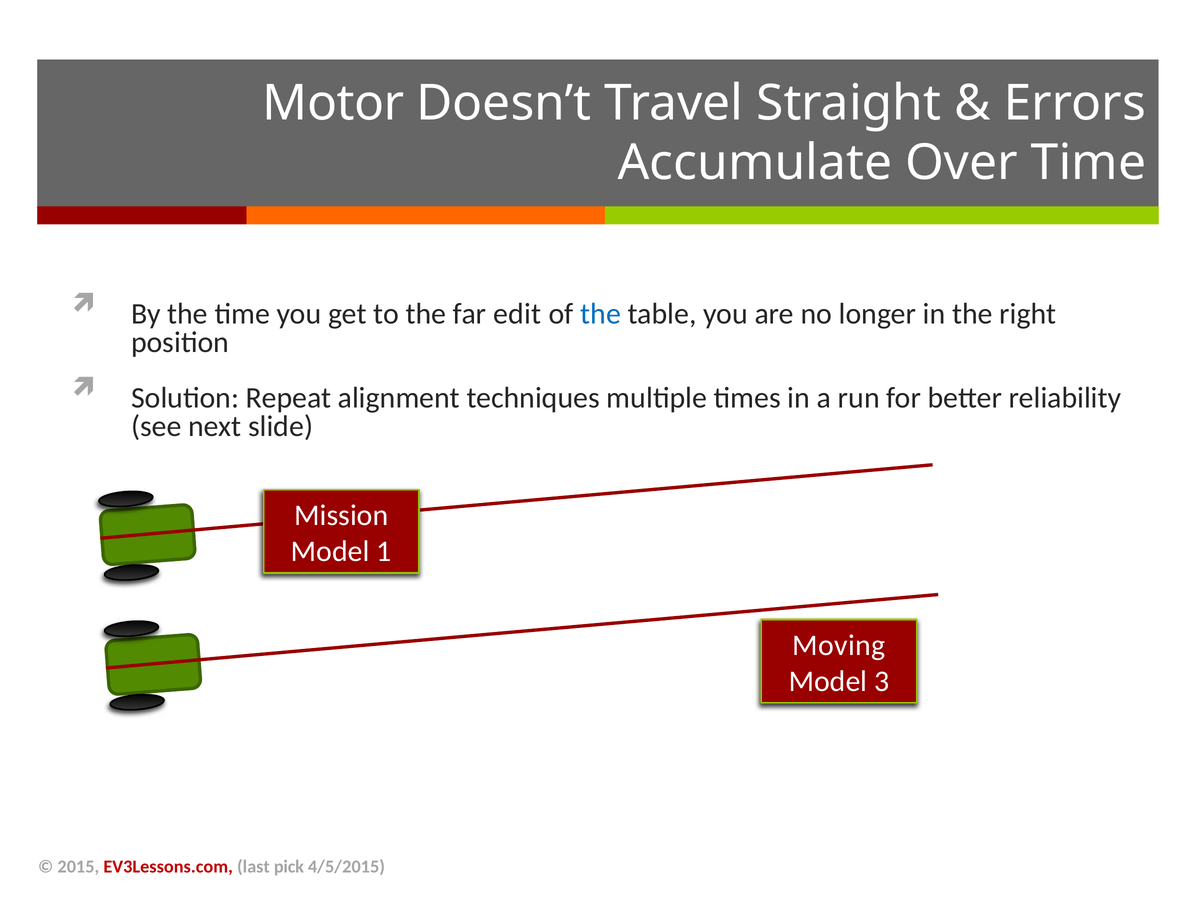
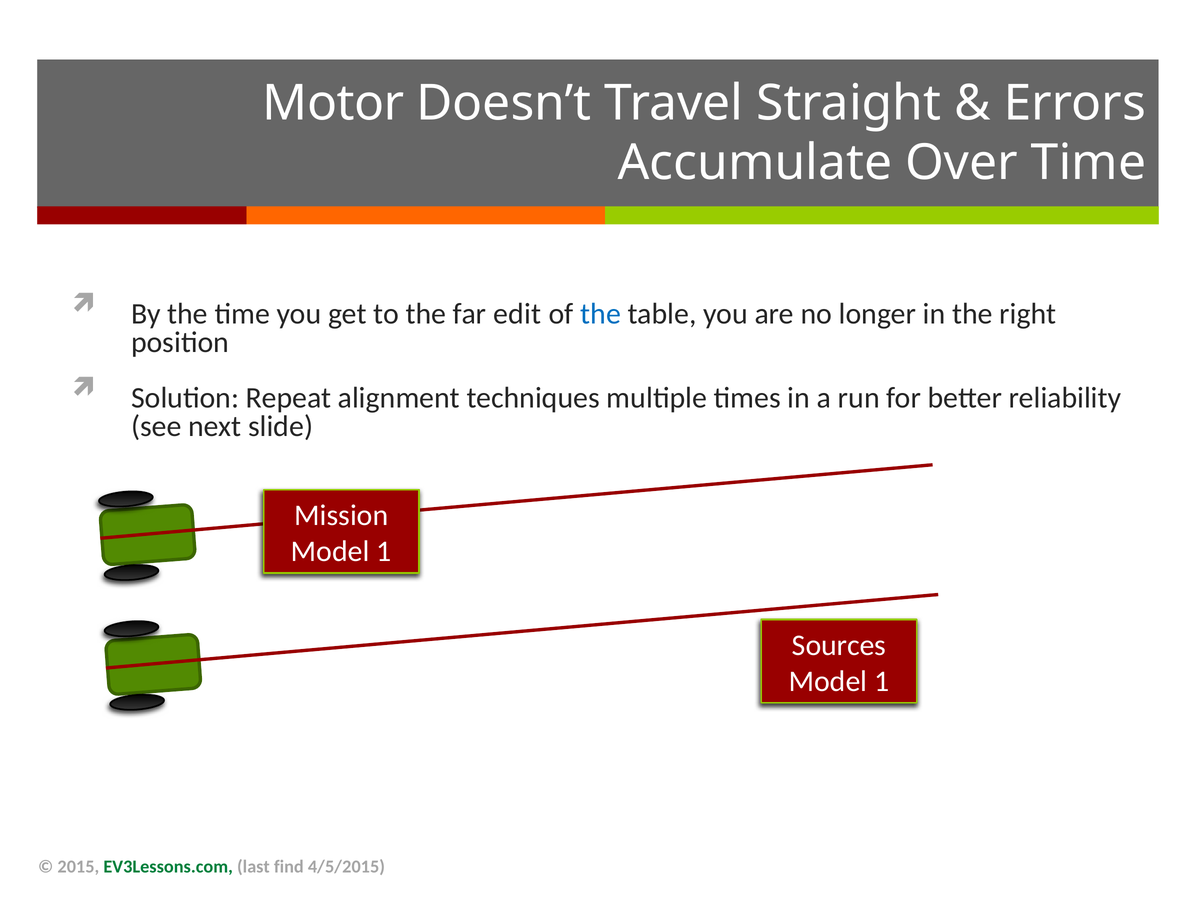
Moving: Moving -> Sources (839, 645)
3: 3 -> 1 (882, 681)
EV3Lessons.com colour: red -> green (168, 867)
pick: pick -> find (289, 867)
